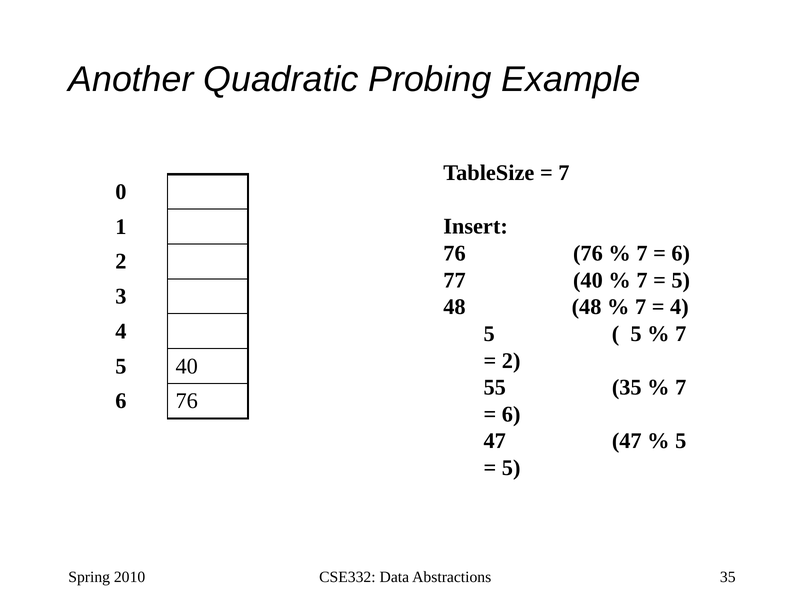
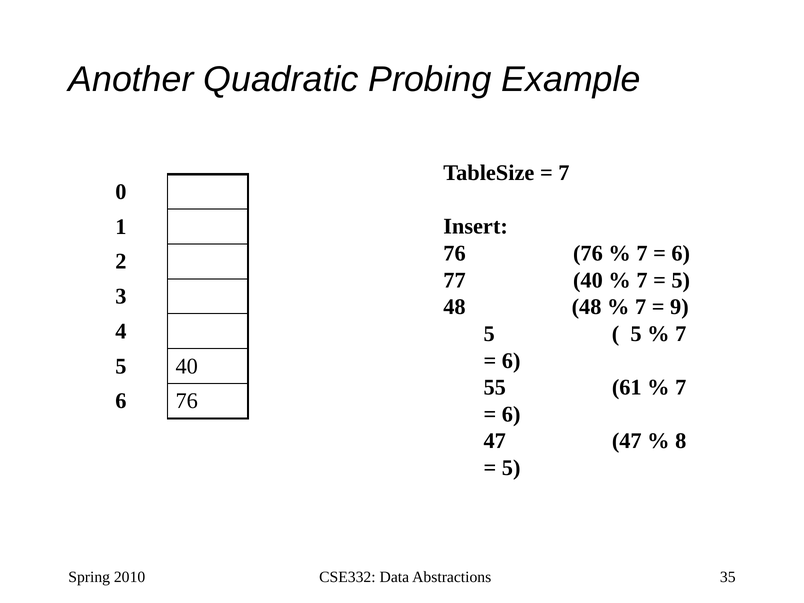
4: 4 -> 9 (679, 307)
2: 2 -> 6 (511, 361)
55 35: 35 -> 61 (627, 387)
5: 5 -> 8 (681, 441)
